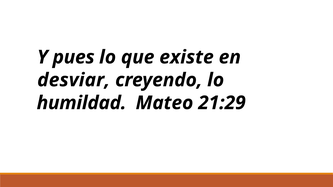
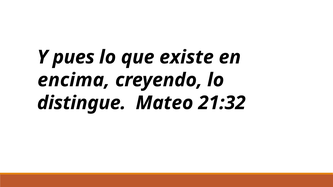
desviar: desviar -> encima (74, 80)
humildad: humildad -> distingue (81, 103)
21:29: 21:29 -> 21:32 (222, 103)
